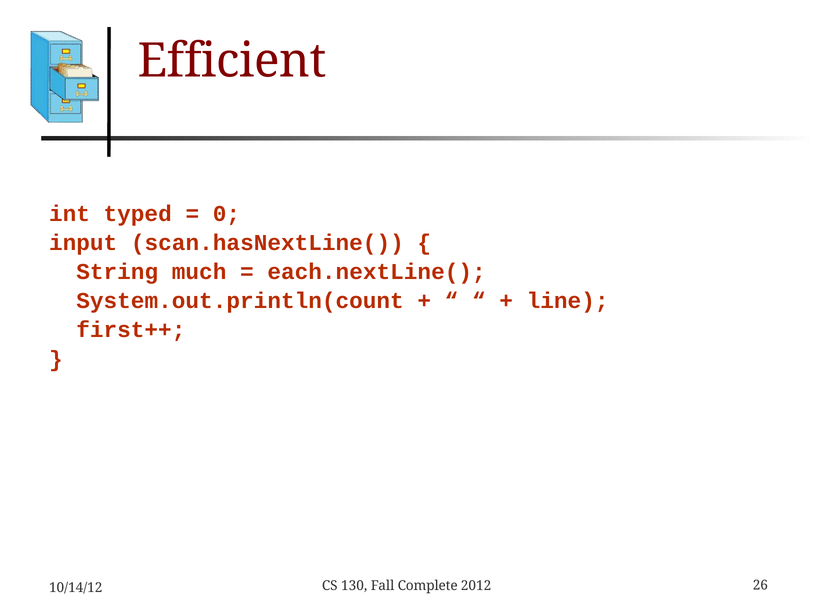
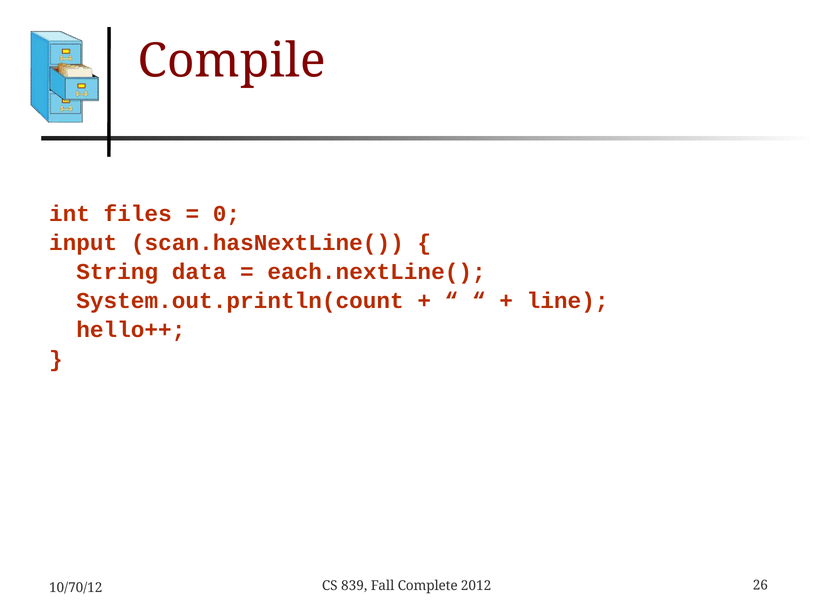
Efficient: Efficient -> Compile (232, 61)
typed: typed -> files (138, 214)
much: much -> data (199, 272)
first++: first++ -> hello++ (131, 330)
130: 130 -> 839 (354, 586)
10/14/12: 10/14/12 -> 10/70/12 (76, 587)
